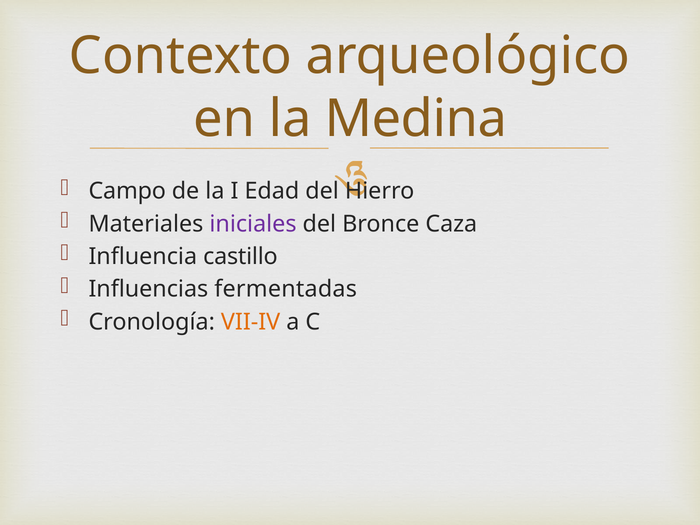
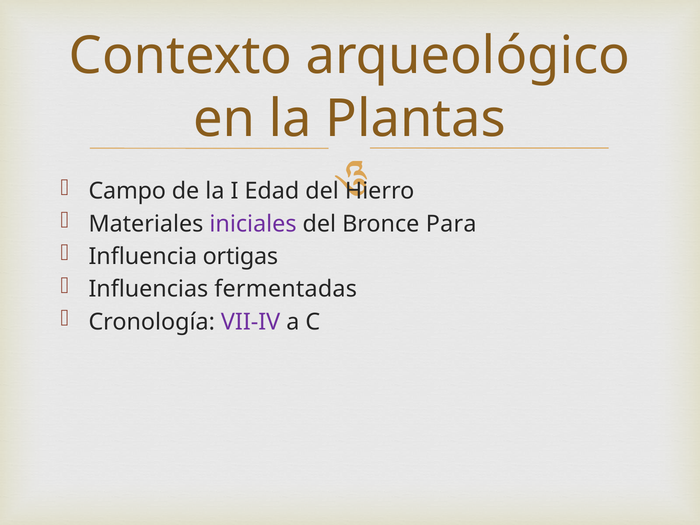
Medina: Medina -> Plantas (416, 119)
Caza: Caza -> Para (451, 224)
castillo: castillo -> ortigas (240, 257)
VII-IV colour: orange -> purple (251, 322)
